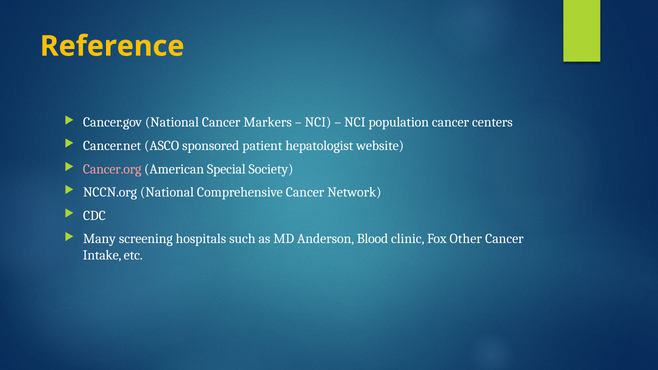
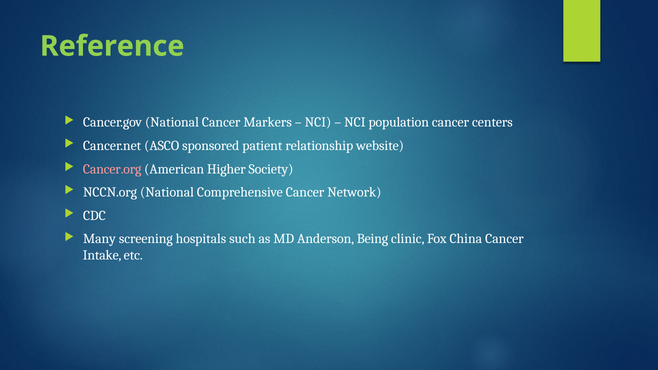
Reference colour: yellow -> light green (112, 46)
hepatologist: hepatologist -> relationship (319, 146)
Special: Special -> Higher (226, 169)
Blood: Blood -> Being (372, 239)
Other: Other -> China (466, 239)
